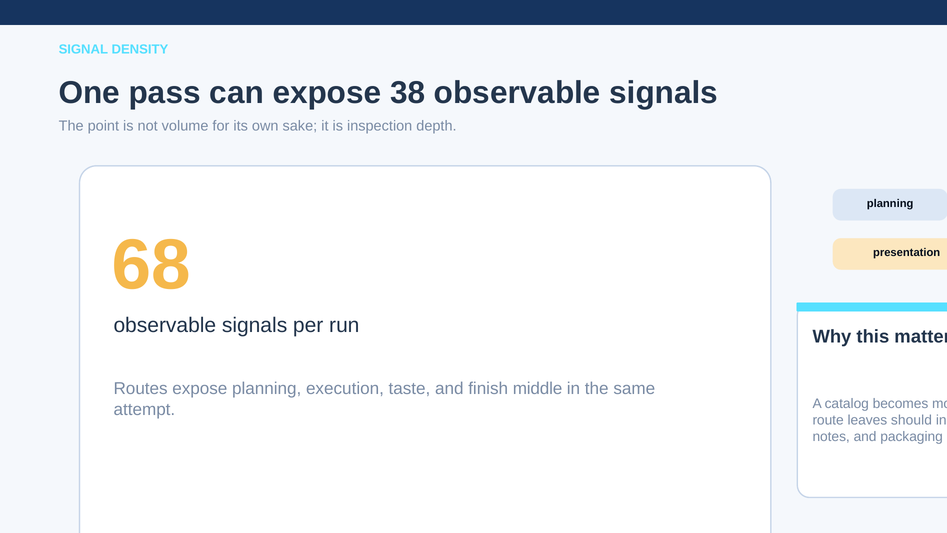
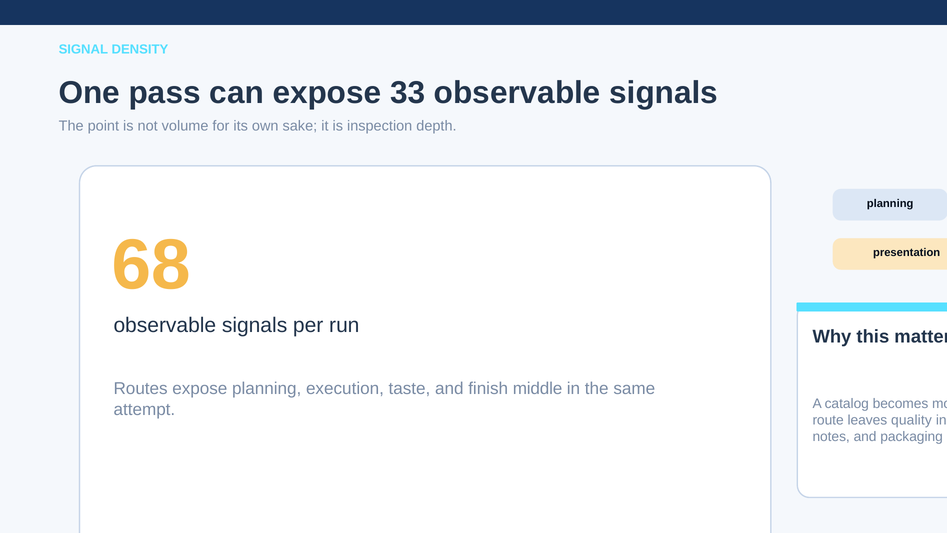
38: 38 -> 33 (408, 93)
should: should -> quality (911, 420)
